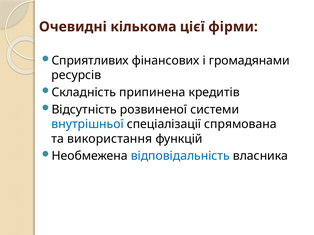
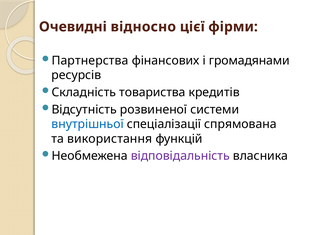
кількома: кількома -> відносно (143, 27)
Сприятливих: Сприятливих -> Партнерства (90, 61)
припинена: припинена -> товариства (152, 93)
відповідальність colour: blue -> purple (180, 156)
